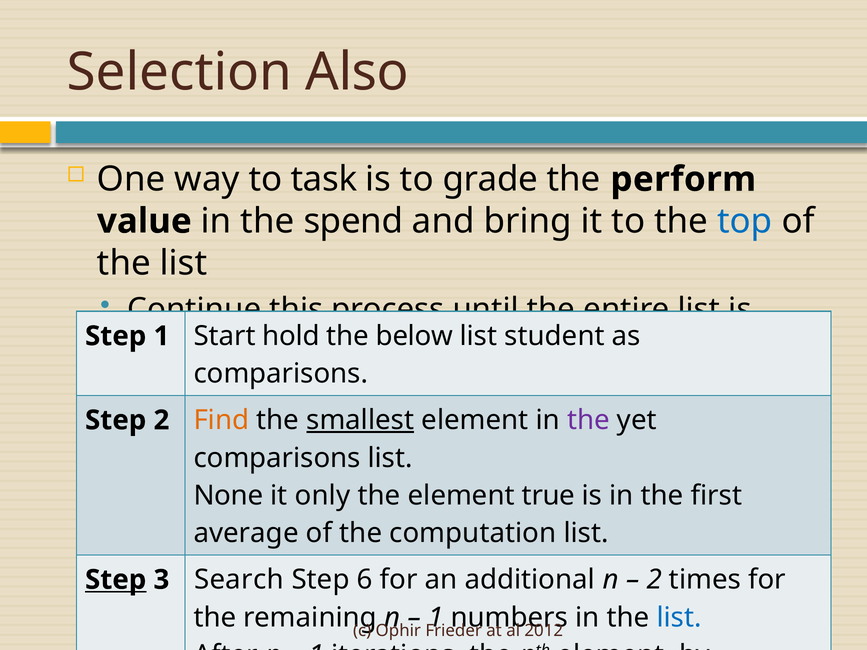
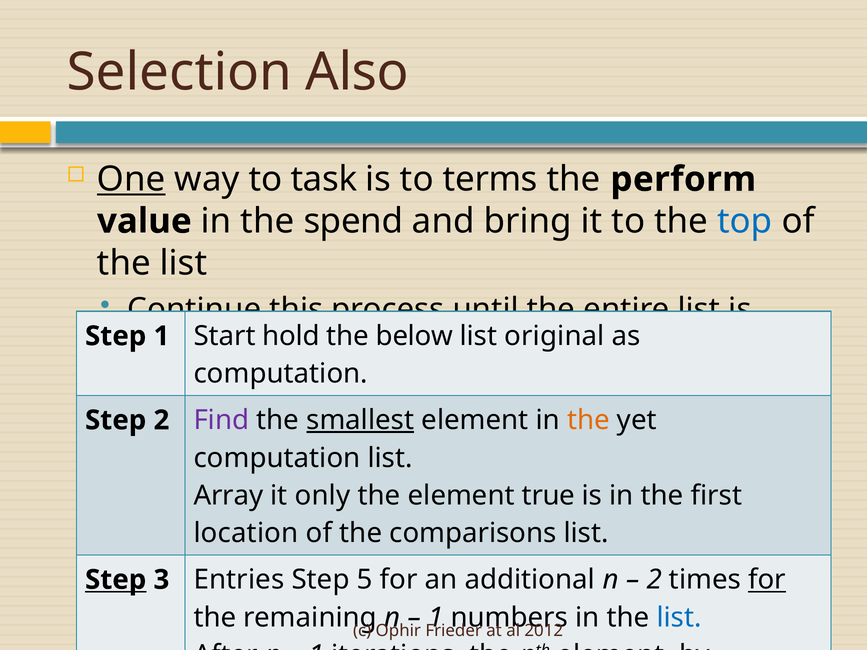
One underline: none -> present (131, 179)
grade: grade -> terms (490, 179)
student: student -> original (554, 336)
comparisons: comparisons -> computation (281, 374)
Find colour: orange -> purple (221, 420)
the colour: purple -> orange (588, 420)
comparisons: comparisons -> computation (277, 458)
None: None -> Array (228, 496)
average: average -> location (246, 533)
computation: computation -> comparisons (473, 533)
Search: Search -> Entries (239, 580)
6: 6 -> 5 (365, 580)
for underline: none -> present (767, 580)
